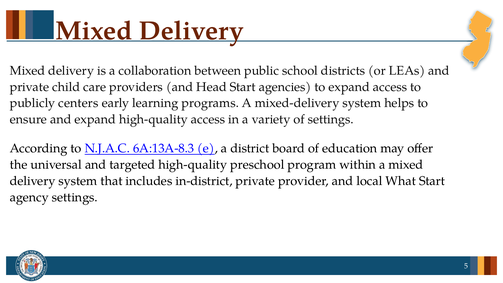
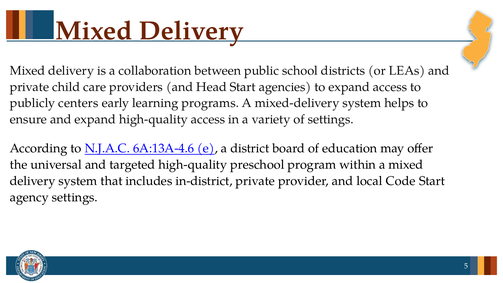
6A:13A-8.3: 6A:13A-8.3 -> 6A:13A-4.6 (164, 148)
What: What -> Code (401, 181)
